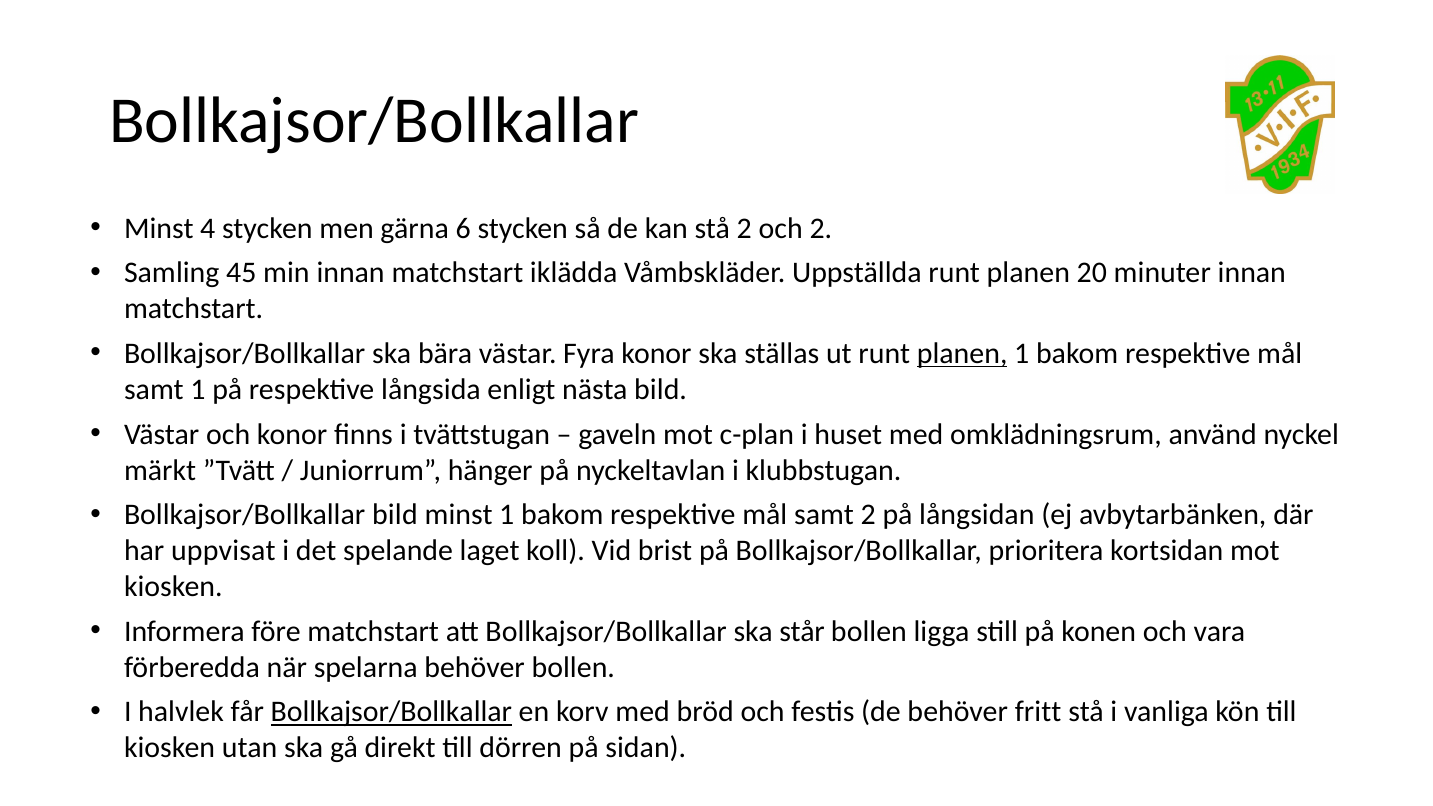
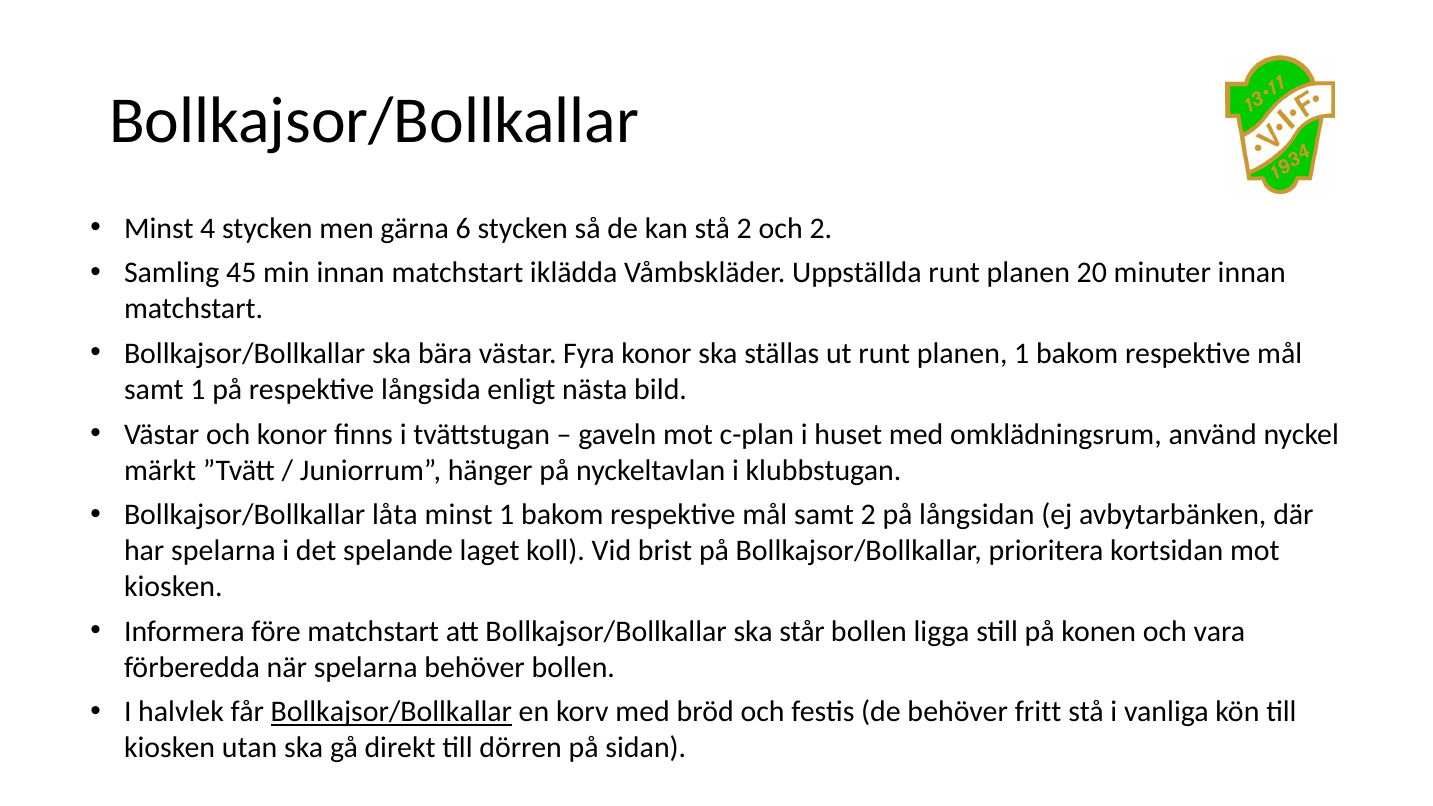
planen underline: present -> none (962, 354)
Bollkajsor/Bollkallar bild: bild -> låta (395, 515)
har uppvisat: uppvisat -> spelarna (223, 551)
